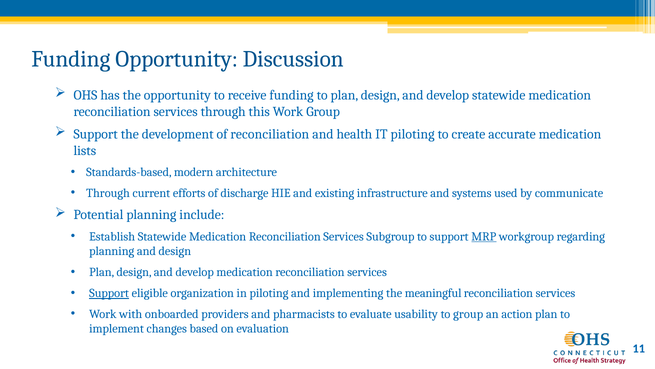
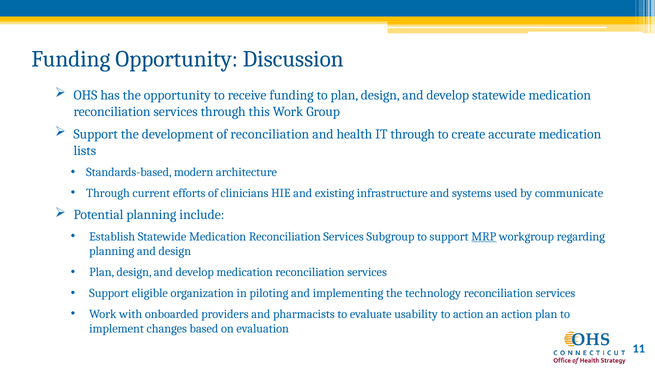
IT piloting: piloting -> through (413, 134)
discharge: discharge -> clinicians (245, 193)
Support underline: present -> none (109, 293)
meaningful: meaningful -> technology (433, 293)
to group: group -> action (468, 314)
